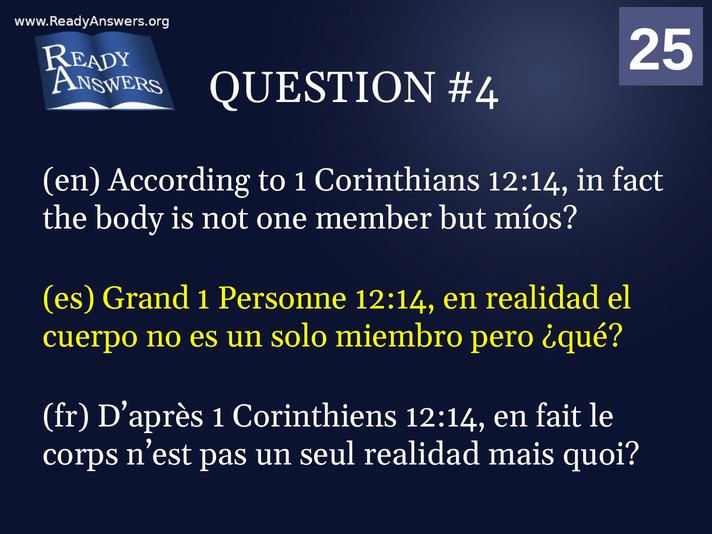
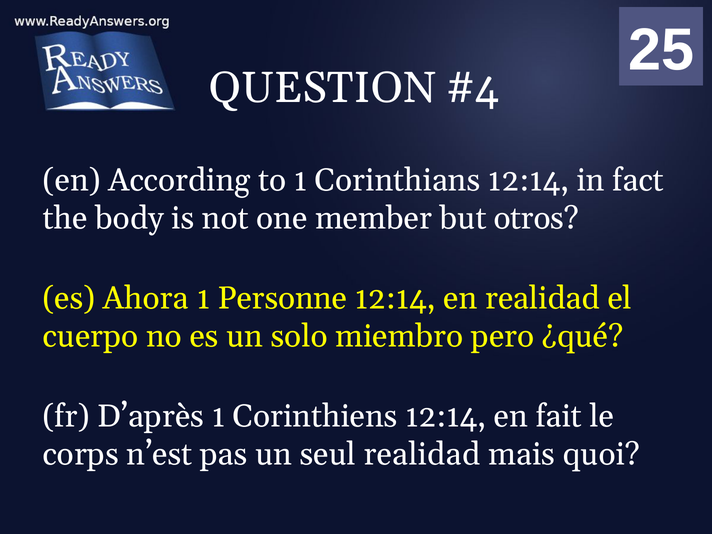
míos: míos -> otros (536, 218)
Grand: Grand -> Ahora (146, 298)
